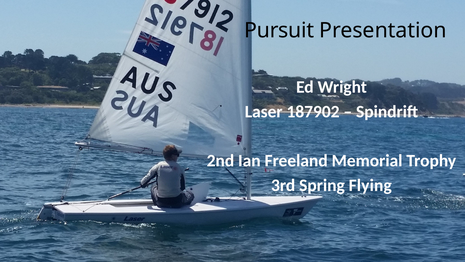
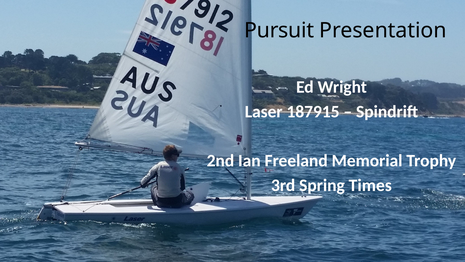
187902: 187902 -> 187915 (313, 112)
Flying: Flying -> Times (370, 185)
